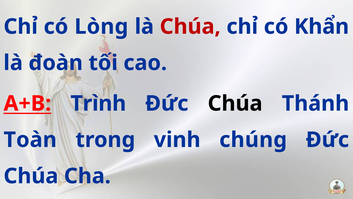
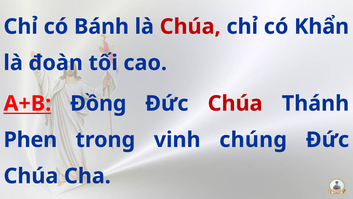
Lòng: Lòng -> Bánh (101, 27)
Trình: Trình -> Đồng (98, 103)
Chúa colour: black -> red (235, 103)
Toàn: Toàn -> Phen (30, 140)
